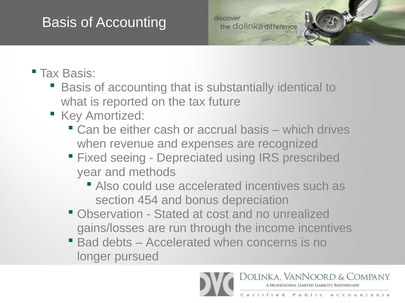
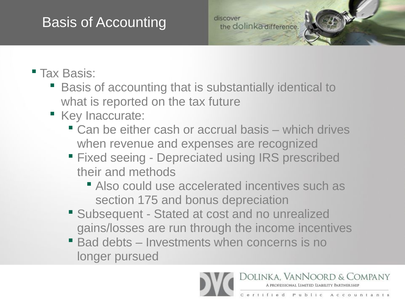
Amortized: Amortized -> Inaccurate (115, 116)
year: year -> their (89, 172)
454: 454 -> 175 (148, 201)
Observation: Observation -> Subsequent (110, 215)
Accelerated: Accelerated -> Investments (178, 243)
